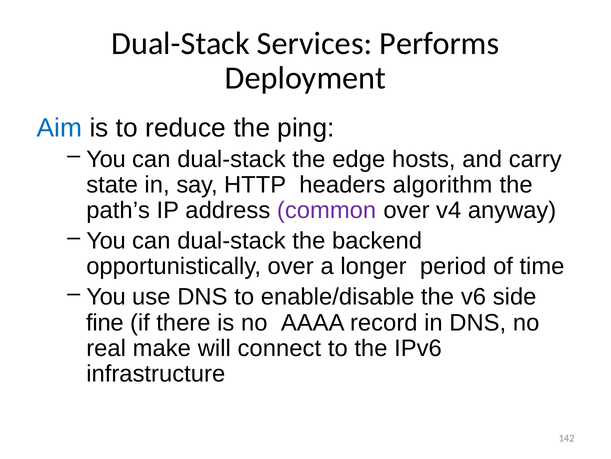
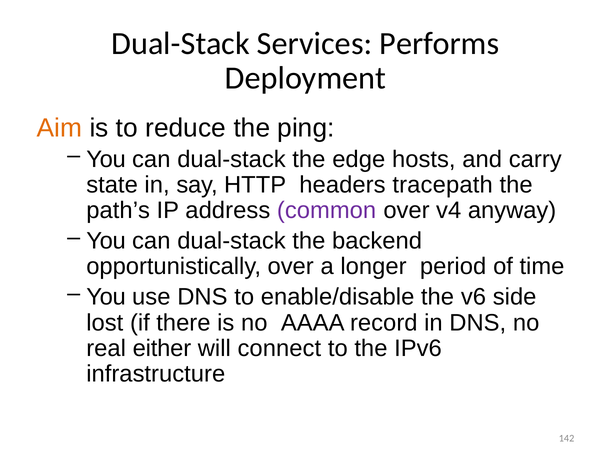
Aim colour: blue -> orange (59, 128)
algorithm: algorithm -> tracepath (443, 185)
fine: fine -> lost (105, 322)
make: make -> either (162, 348)
